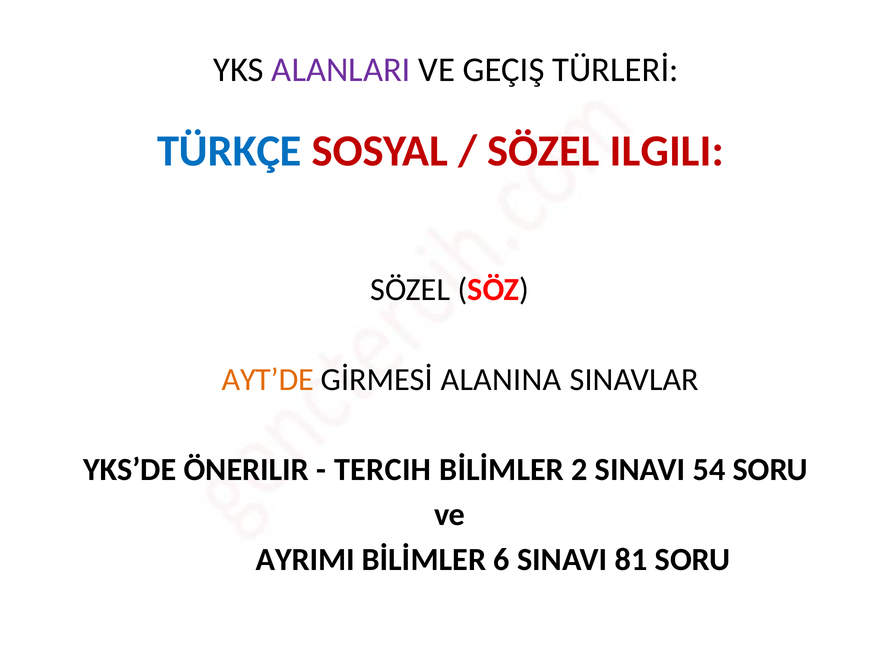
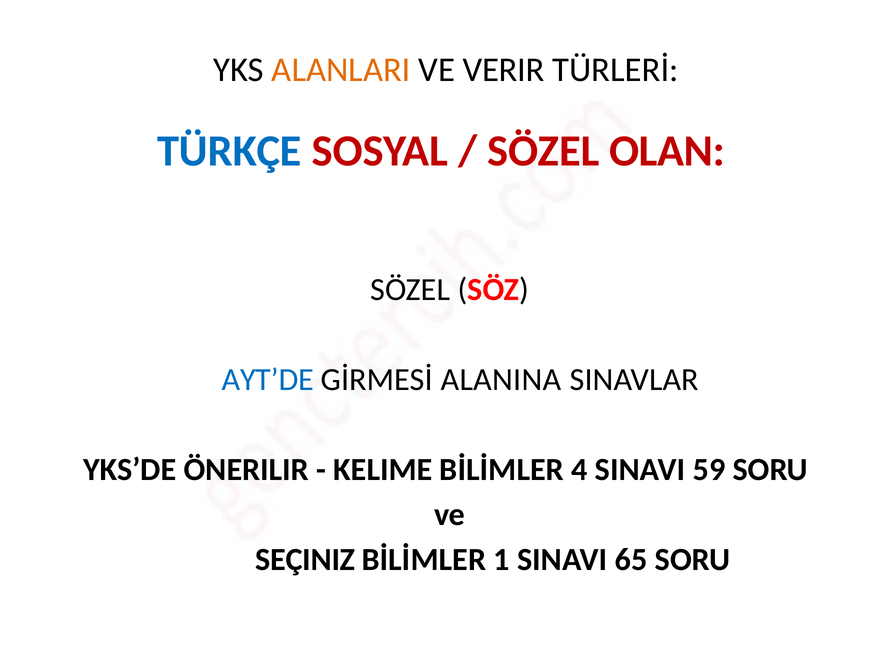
ALANLARI colour: purple -> orange (341, 70)
GEÇIŞ: GEÇIŞ -> VERIR (504, 70)
ILGILI: ILGILI -> OLAN (667, 151)
AYT’DE colour: orange -> blue (268, 380)
TERCIH: TERCIH -> KELIME (383, 470)
2: 2 -> 4 (579, 470)
54: 54 -> 59 (709, 470)
AYRIMI: AYRIMI -> SEÇINIZ (305, 560)
6: 6 -> 1 (502, 560)
81: 81 -> 65 (631, 560)
